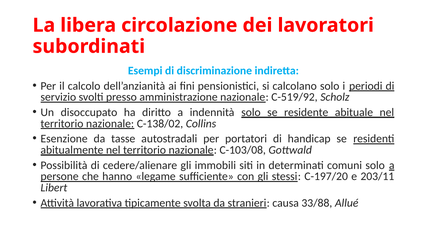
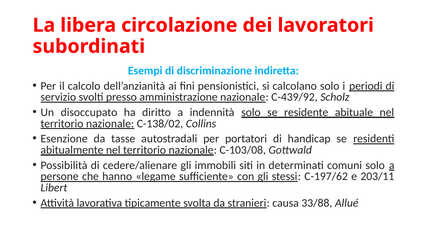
C-519/92: C-519/92 -> C-439/92 (294, 97)
C-197/20: C-197/20 -> C-197/62 (326, 177)
